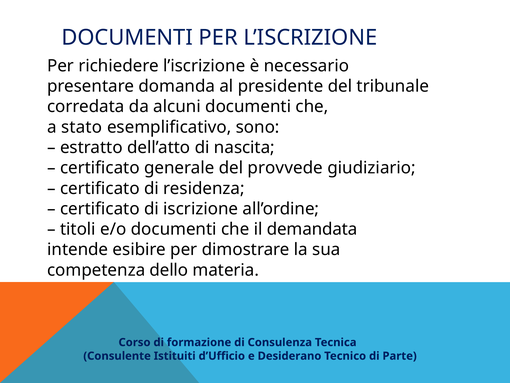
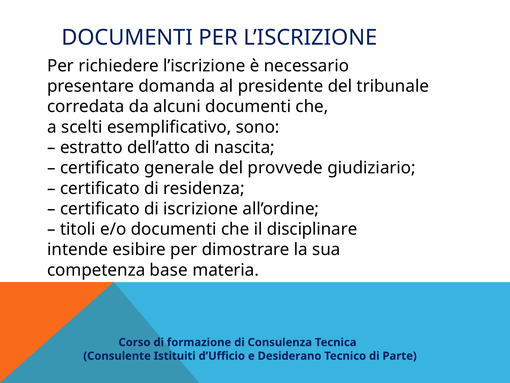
stato: stato -> scelti (82, 127)
demandata: demandata -> disciplinare (312, 229)
dello: dello -> base (169, 270)
